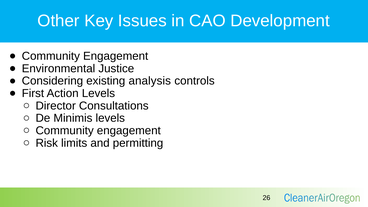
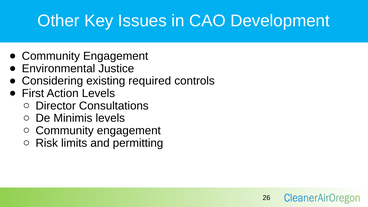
analysis: analysis -> required (150, 81)
